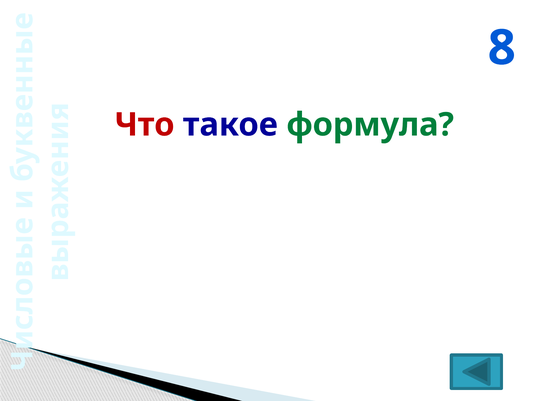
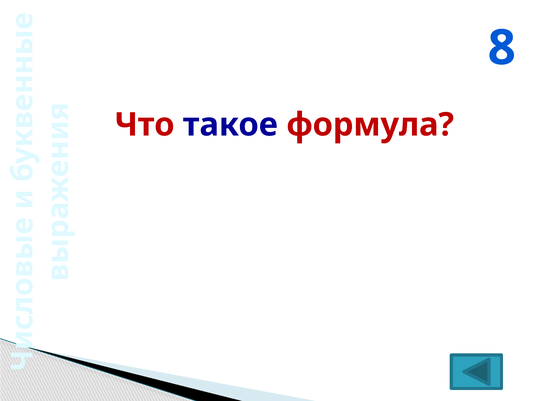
формула colour: green -> red (370, 125)
